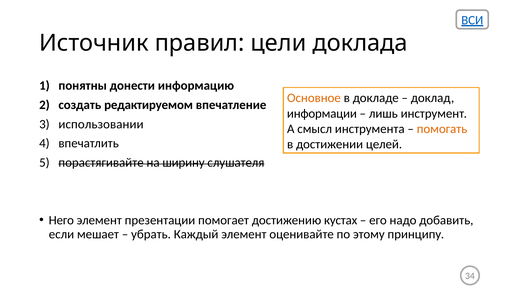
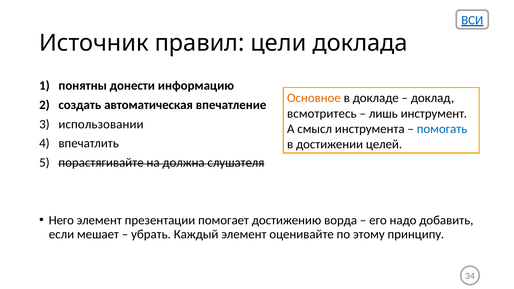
редактируемом: редактируемом -> автоматическая (149, 105)
информации: информации -> всмотритесь (322, 114)
помогать colour: orange -> blue (442, 129)
ширину: ширину -> должна (184, 163)
кустах: кустах -> ворда (341, 220)
